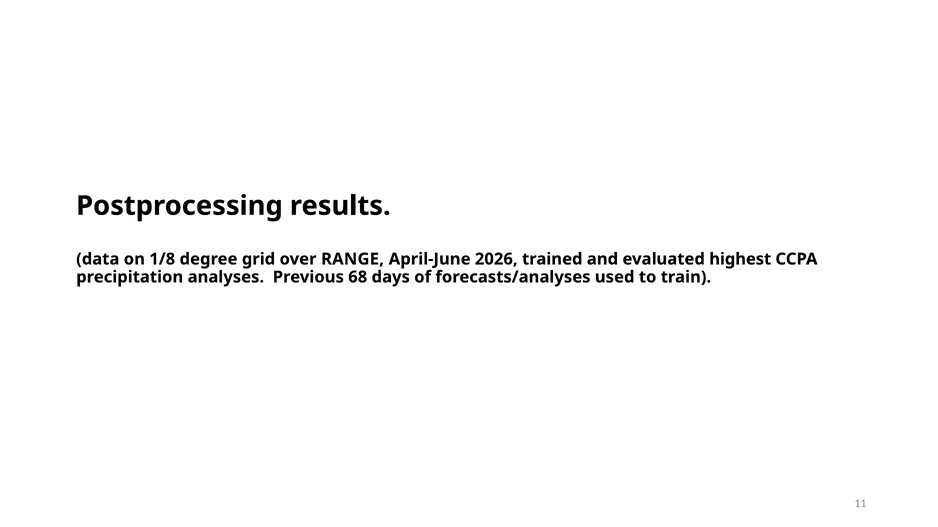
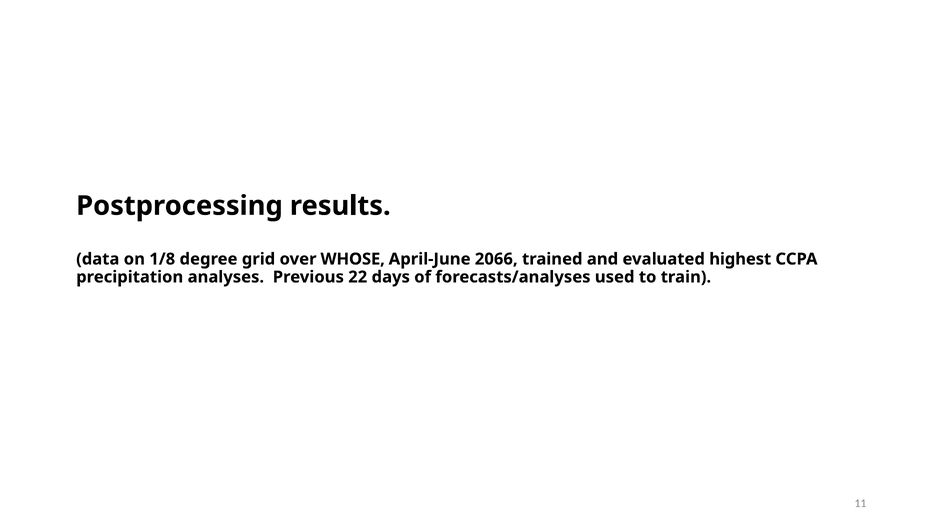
RANGE: RANGE -> WHOSE (353, 259)
2026: 2026 -> 2066 (496, 259)
68: 68 -> 22 (358, 277)
